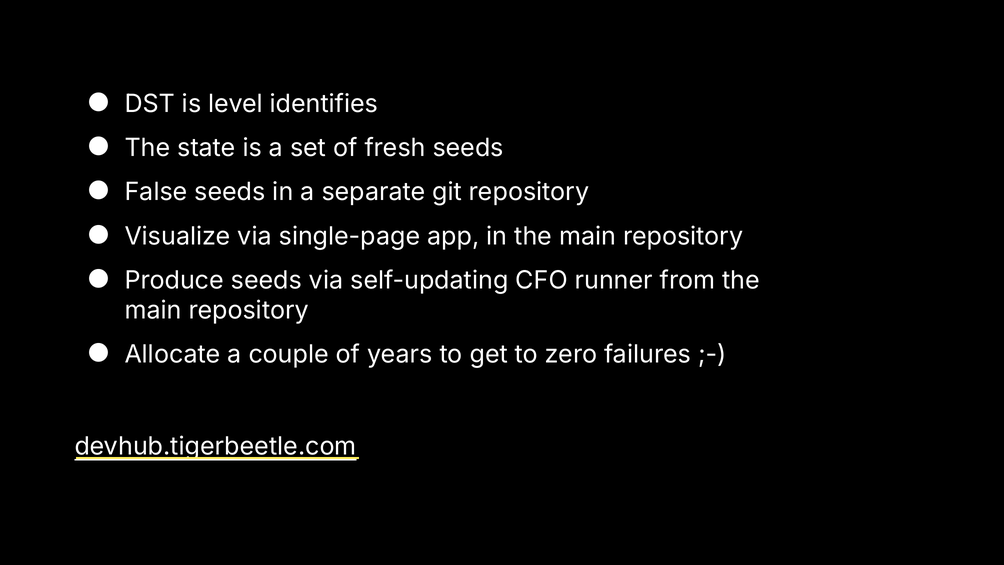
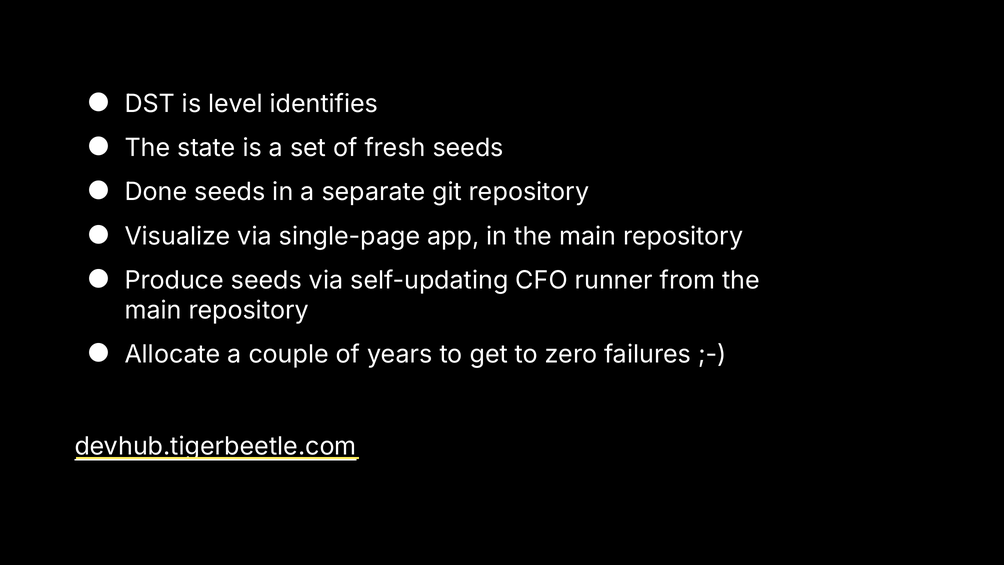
False: False -> Done (156, 192)
